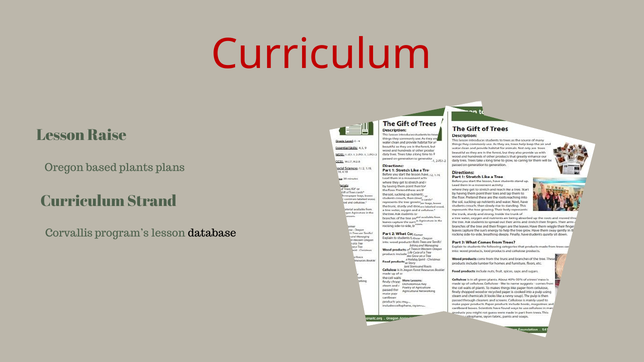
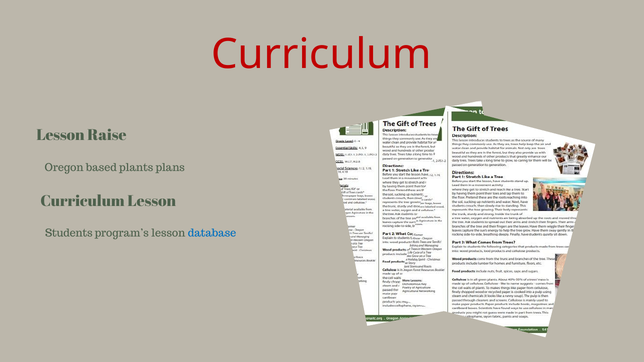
Strand: Strand -> Lesson (152, 202)
Corvallis: Corvallis -> Students (69, 233)
database colour: black -> blue (212, 233)
